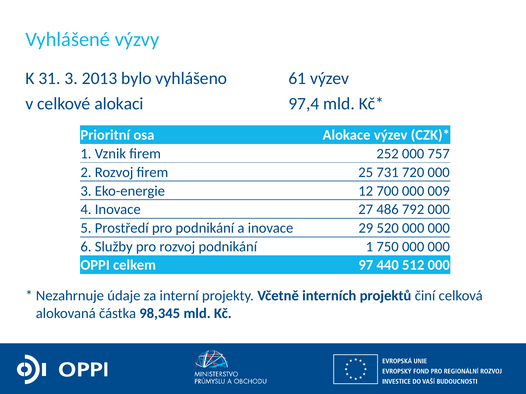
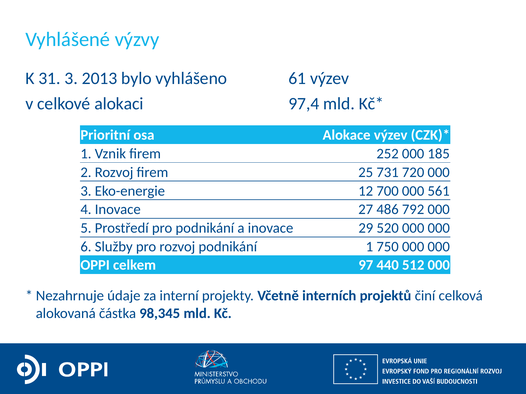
757: 757 -> 185 (439, 154)
009: 009 -> 561 (439, 191)
